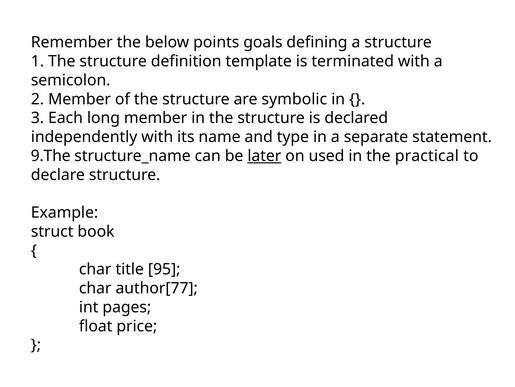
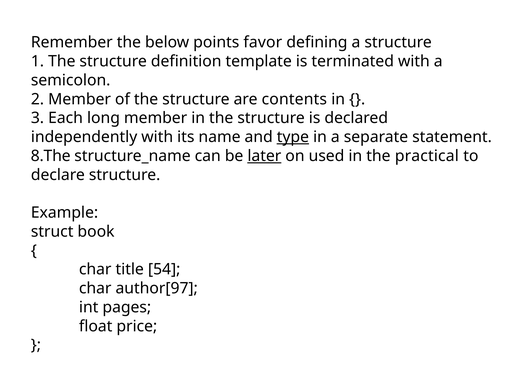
goals: goals -> favor (263, 42)
symbolic: symbolic -> contents (294, 99)
type underline: none -> present (293, 137)
9.The: 9.The -> 8.The (51, 156)
95: 95 -> 54 (164, 269)
author[77: author[77 -> author[97 (157, 288)
